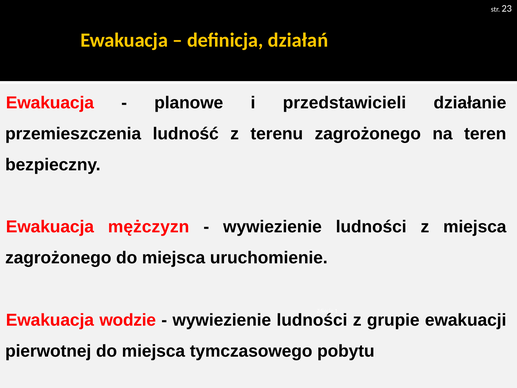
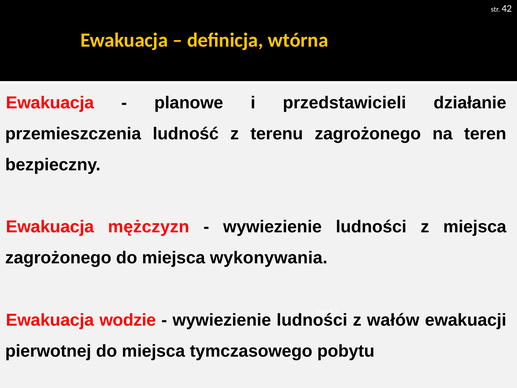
23: 23 -> 42 (507, 9)
działań: działań -> wtórna (298, 40)
uruchomienie: uruchomienie -> wykonywania (269, 258)
grupie: grupie -> wałów (393, 320)
